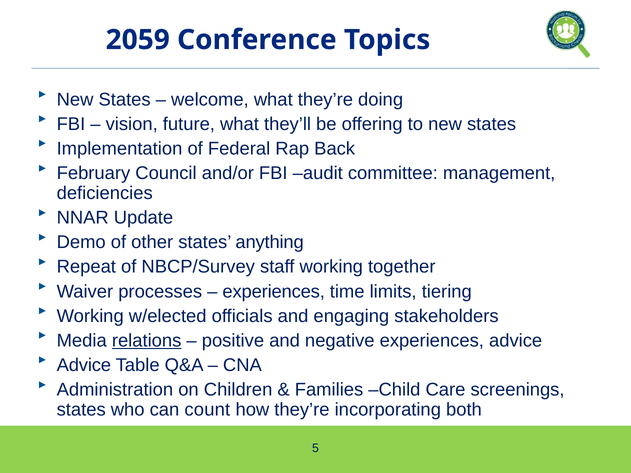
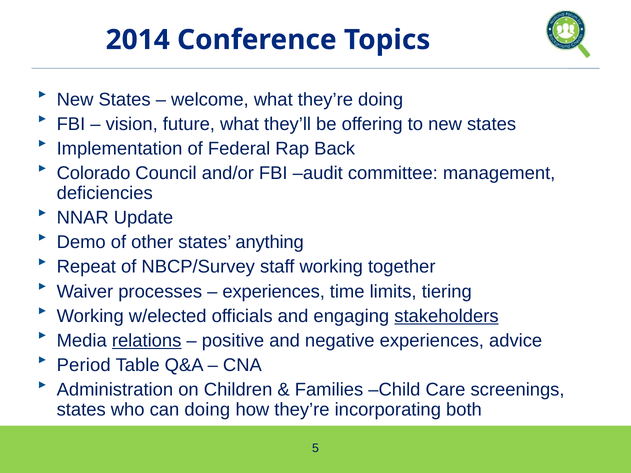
2059: 2059 -> 2014 (138, 40)
February: February -> Colorado (94, 173)
stakeholders underline: none -> present (446, 316)
Advice: Advice -> Period (84, 365)
can count: count -> doing (207, 410)
